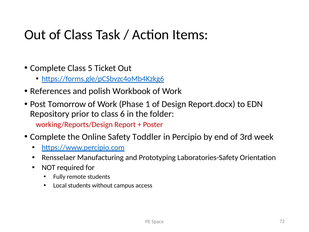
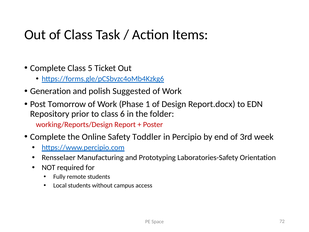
References: References -> Generation (50, 91)
Workbook: Workbook -> Suggested (131, 91)
